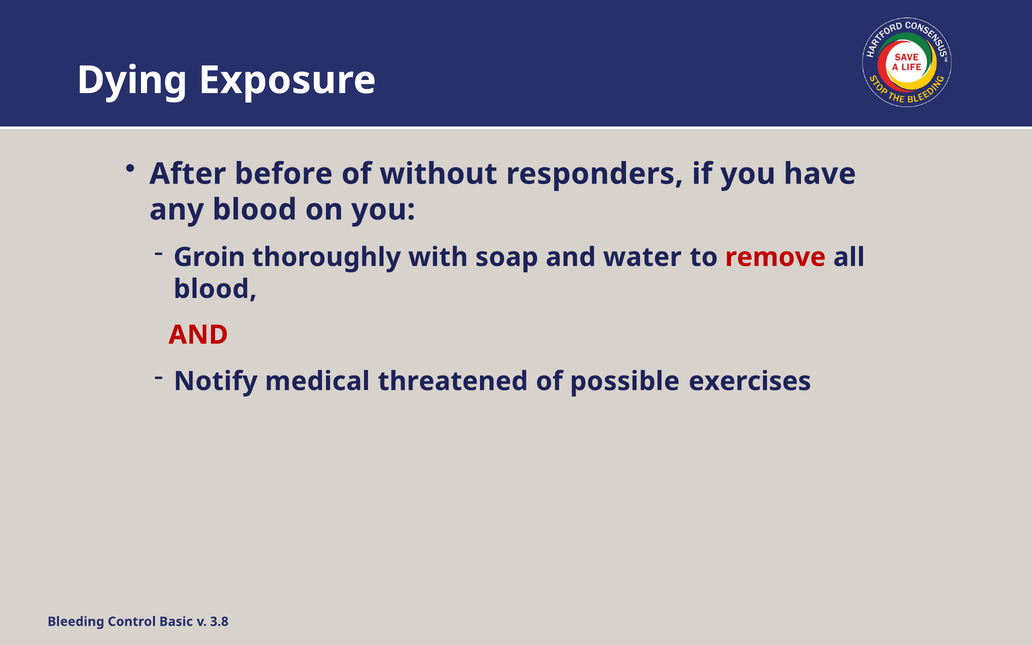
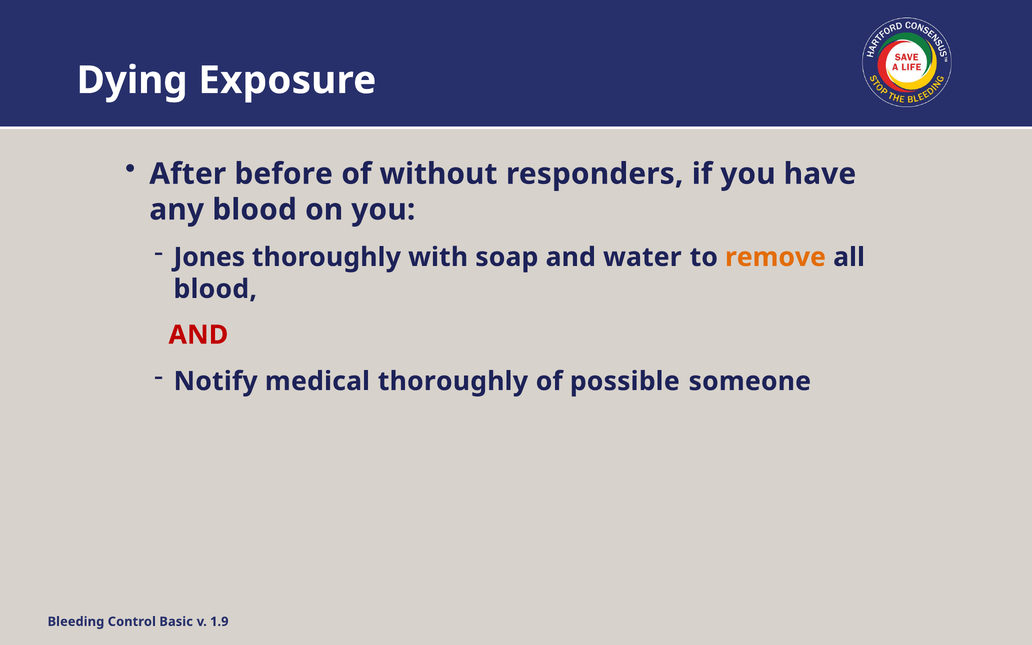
Groin: Groin -> Jones (209, 257)
remove colour: red -> orange (775, 257)
medical threatened: threatened -> thoroughly (453, 381)
exercises: exercises -> someone (750, 381)
3.8: 3.8 -> 1.9 (219, 622)
